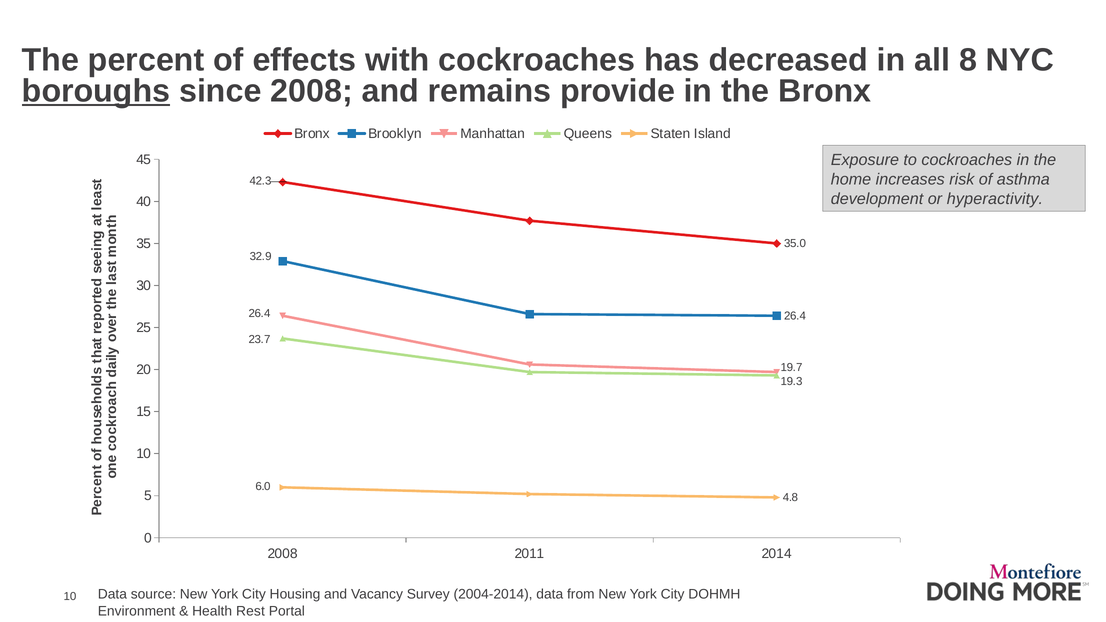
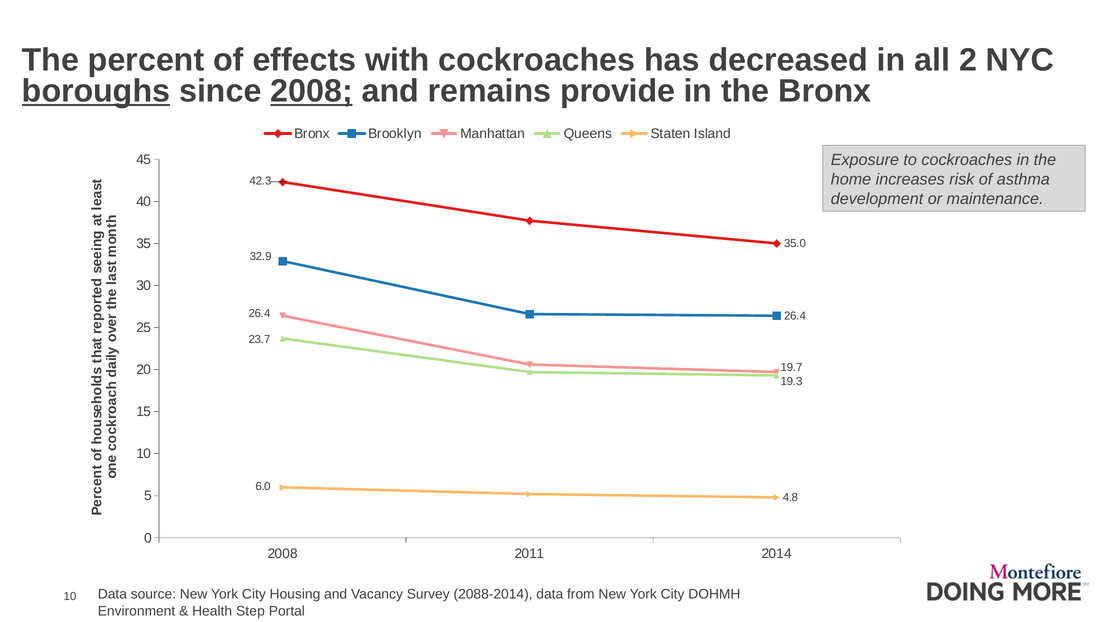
8: 8 -> 2 (968, 60)
2008 underline: none -> present (312, 91)
hyperactivity: hyperactivity -> maintenance (995, 199)
2004-2014: 2004-2014 -> 2088-2014 (493, 595)
Rest: Rest -> Step (250, 611)
